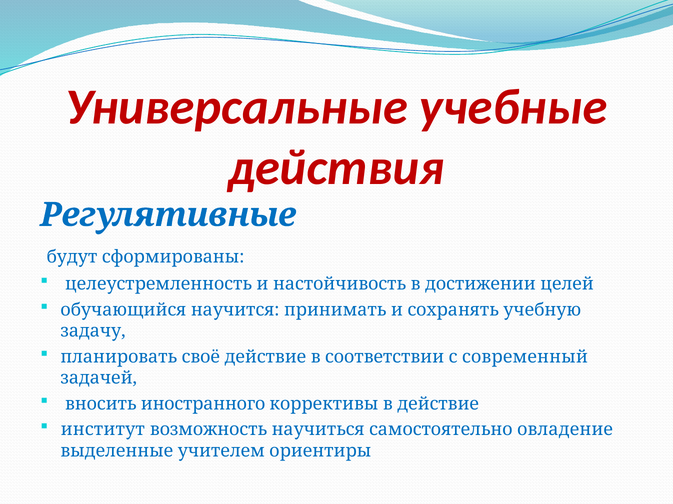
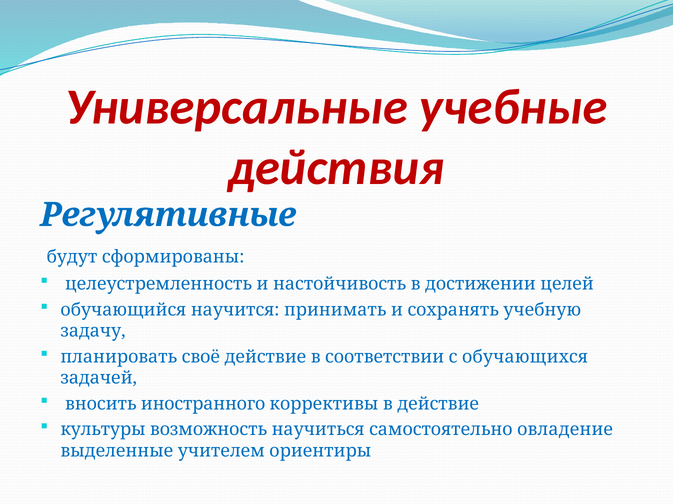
современный: современный -> обучающихся (525, 357)
институт: институт -> культуры (103, 430)
